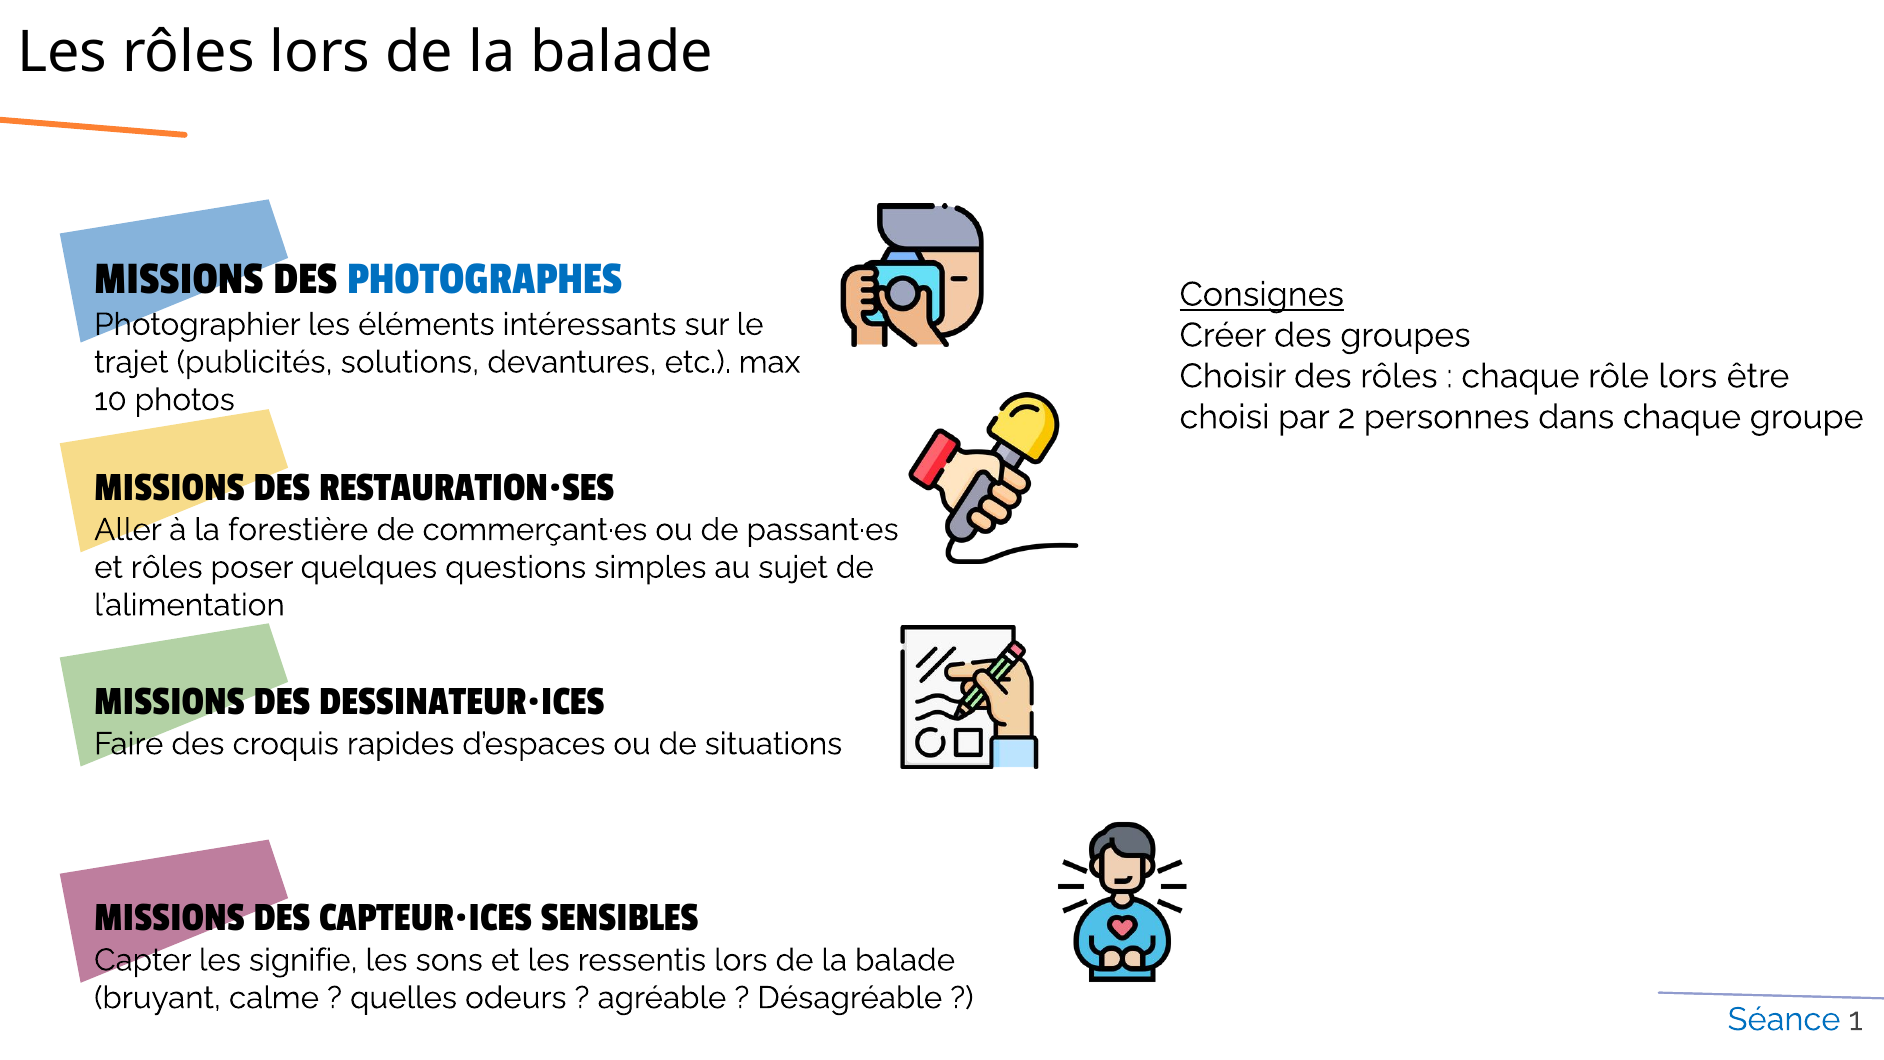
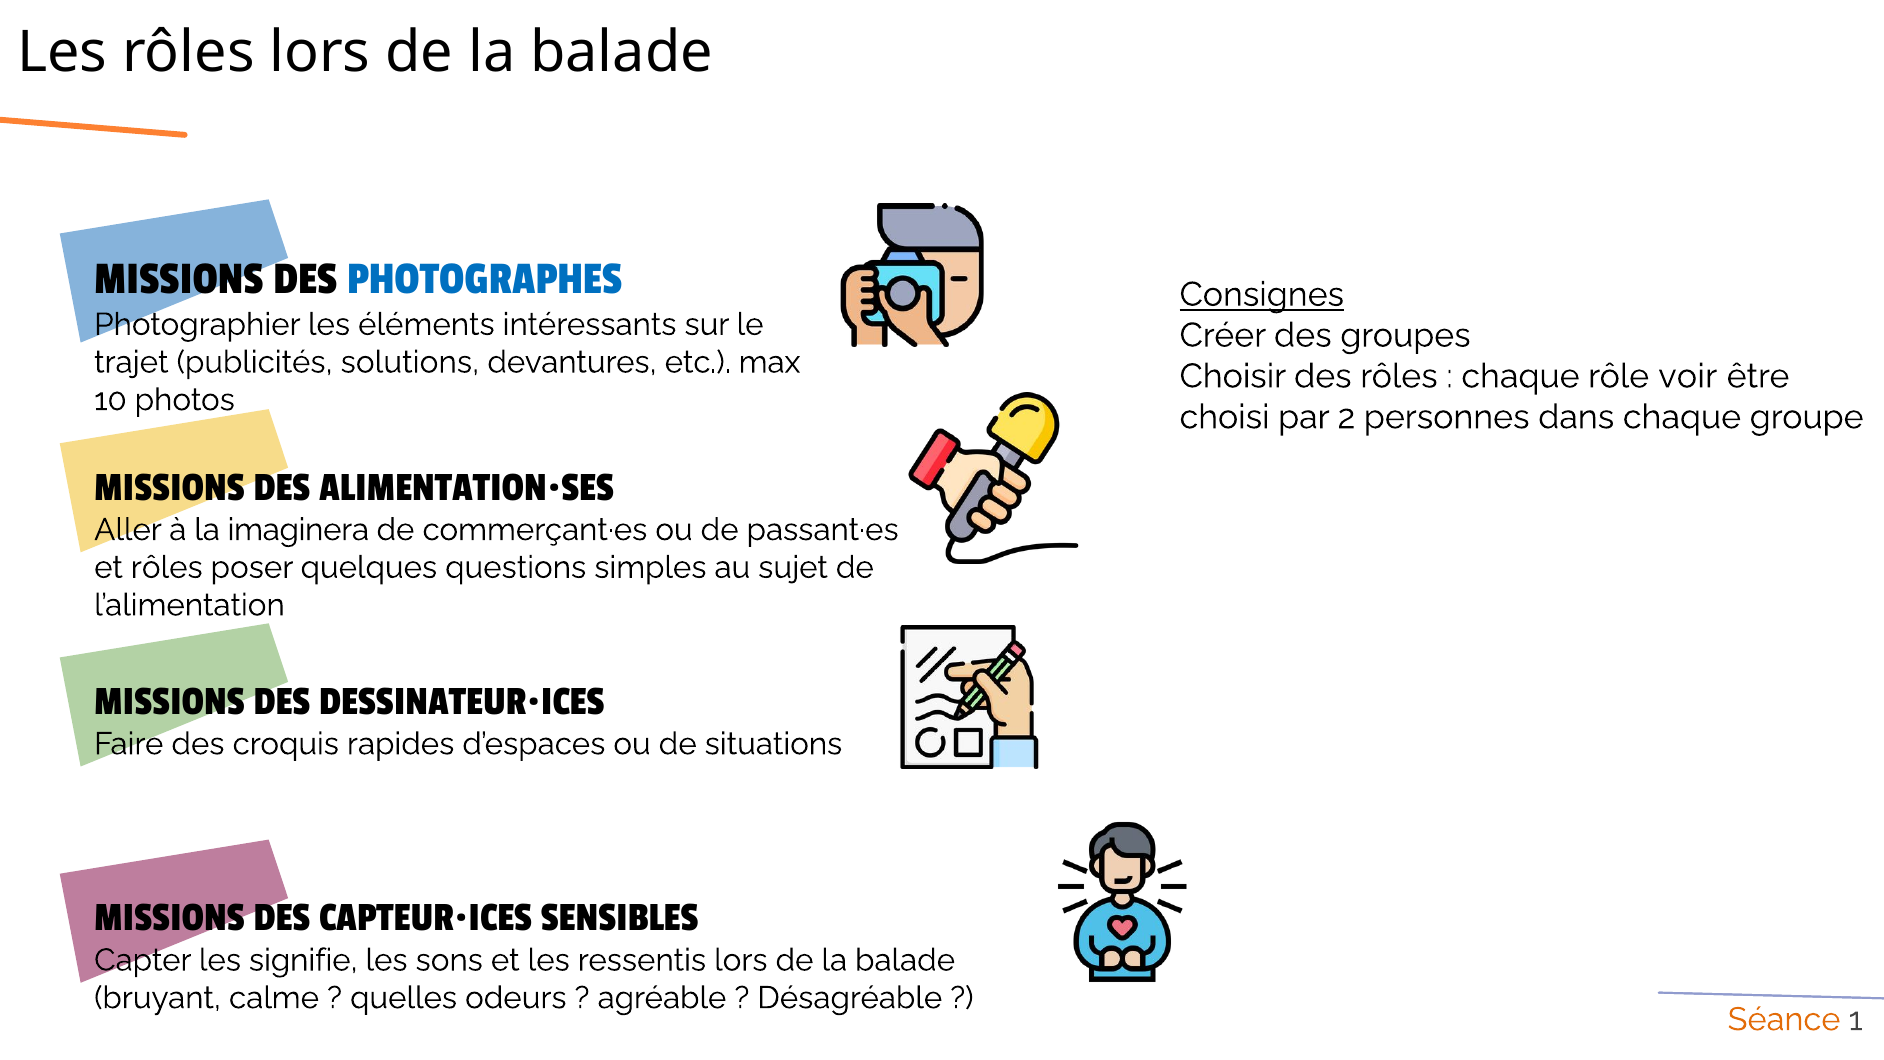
rôle lors: lors -> voir (1688, 376)
RESTAURATION·SES: RESTAURATION·SES -> ALIMENTATION·SES (467, 486)
forestière: forestière -> imaginera (298, 530)
Séance colour: blue -> orange (1784, 1019)
